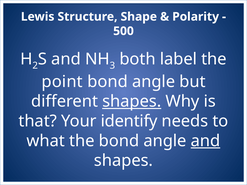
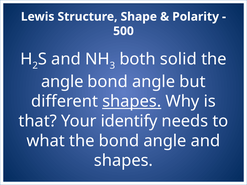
label: label -> solid (178, 59)
point: point -> angle (62, 82)
and underline: present -> none (206, 141)
